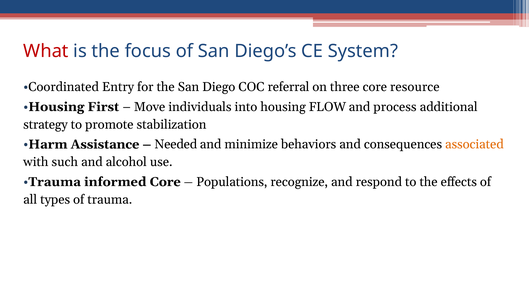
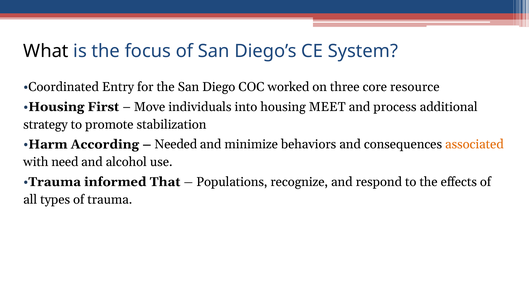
What colour: red -> black (46, 51)
referral: referral -> worked (288, 87)
FLOW: FLOW -> MEET (327, 107)
Assistance: Assistance -> According (105, 145)
such: such -> need (65, 162)
informed Core: Core -> That (165, 182)
